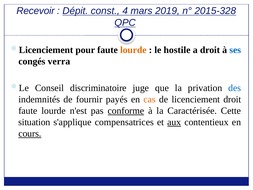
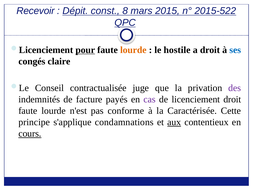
4: 4 -> 8 (125, 11)
2019: 2019 -> 2015 (167, 11)
2015-328: 2015-328 -> 2015-522 (215, 11)
pour underline: none -> present (85, 50)
verra: verra -> claire (59, 61)
discriminatoire: discriminatoire -> contractualisée (98, 88)
des colour: blue -> purple (235, 88)
fournir: fournir -> facture (89, 99)
cas colour: orange -> purple (150, 99)
conforme underline: present -> none (126, 111)
situation: situation -> principe (34, 122)
compensatrices: compensatrices -> condamnations (124, 122)
